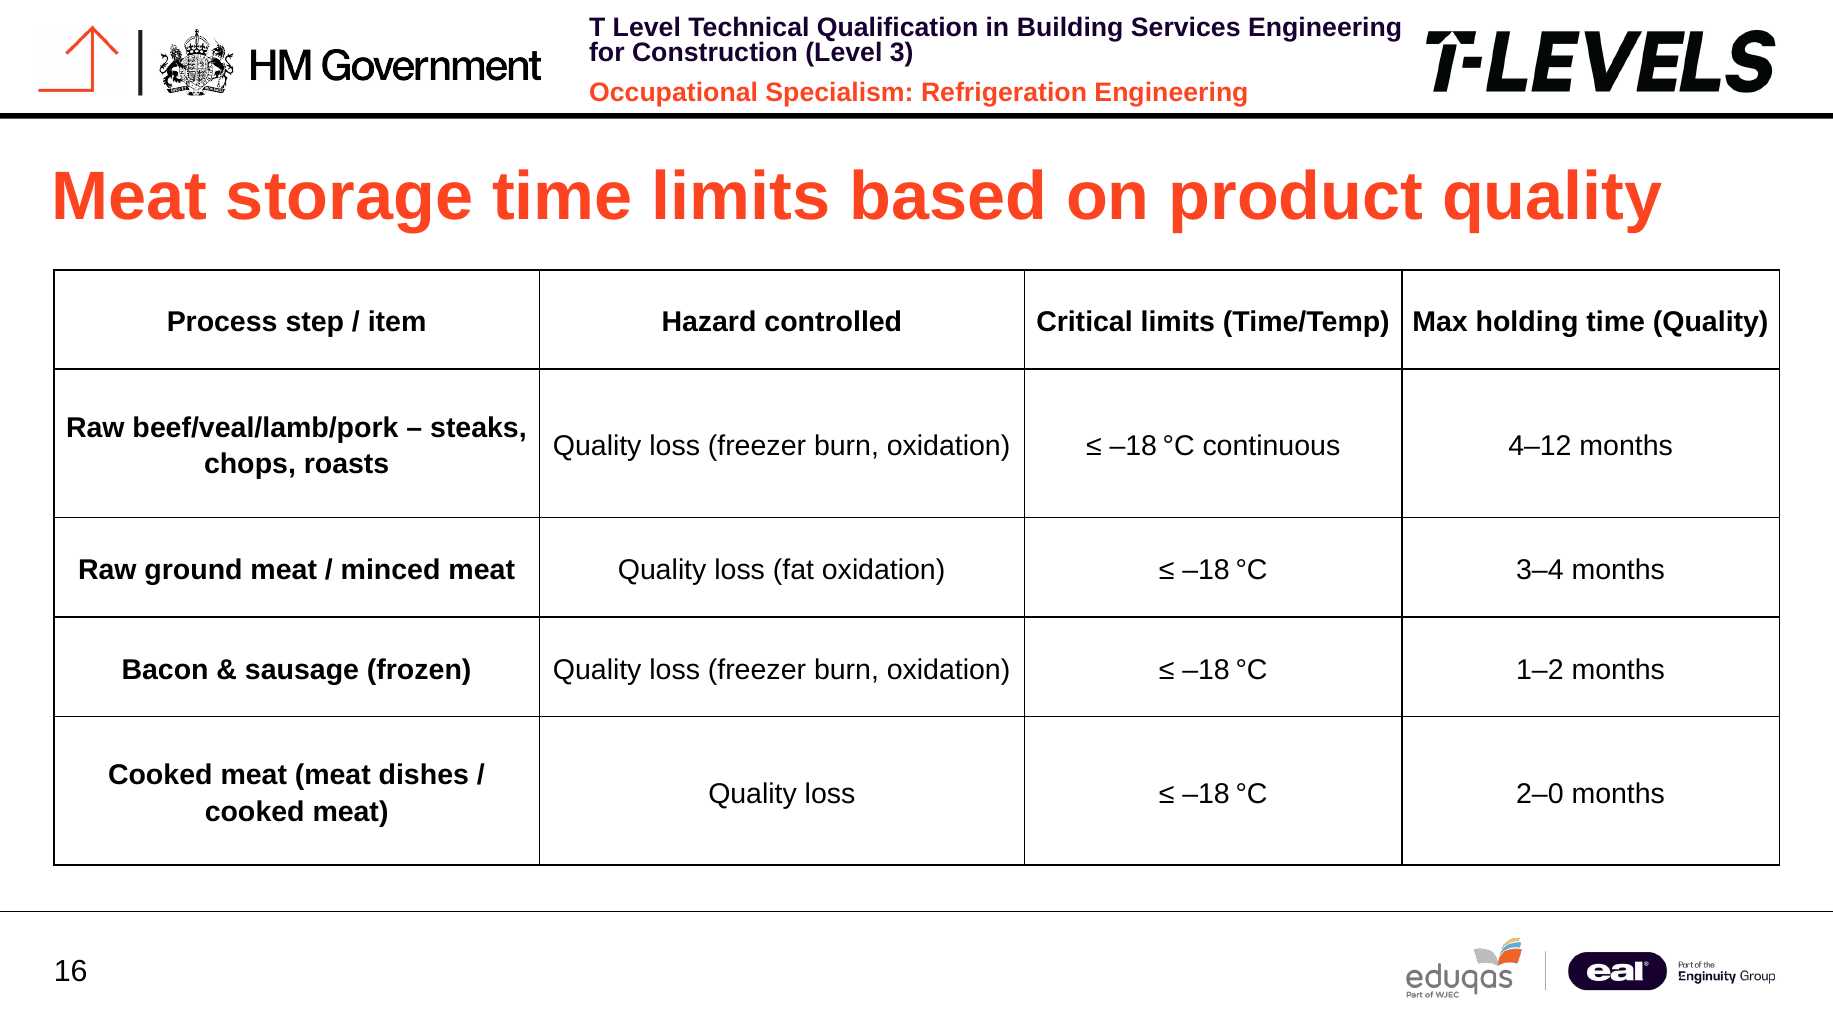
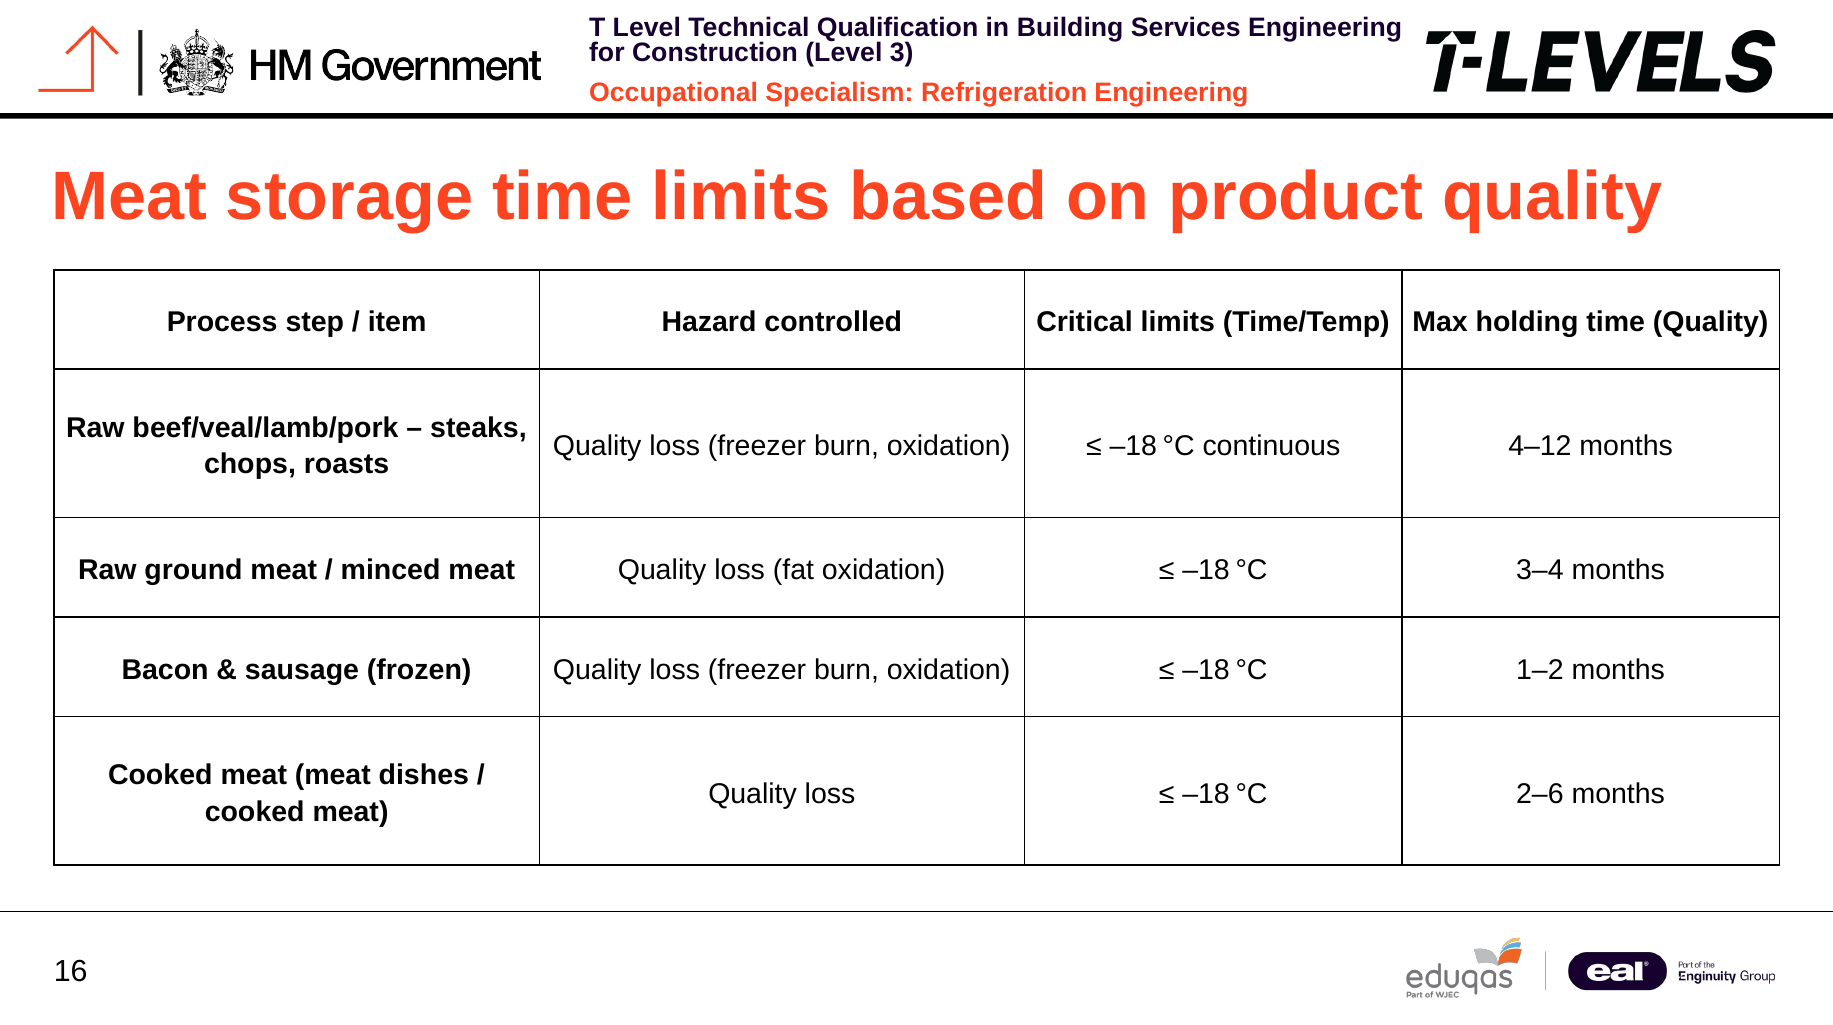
2–0: 2–0 -> 2–6 (1540, 793)
